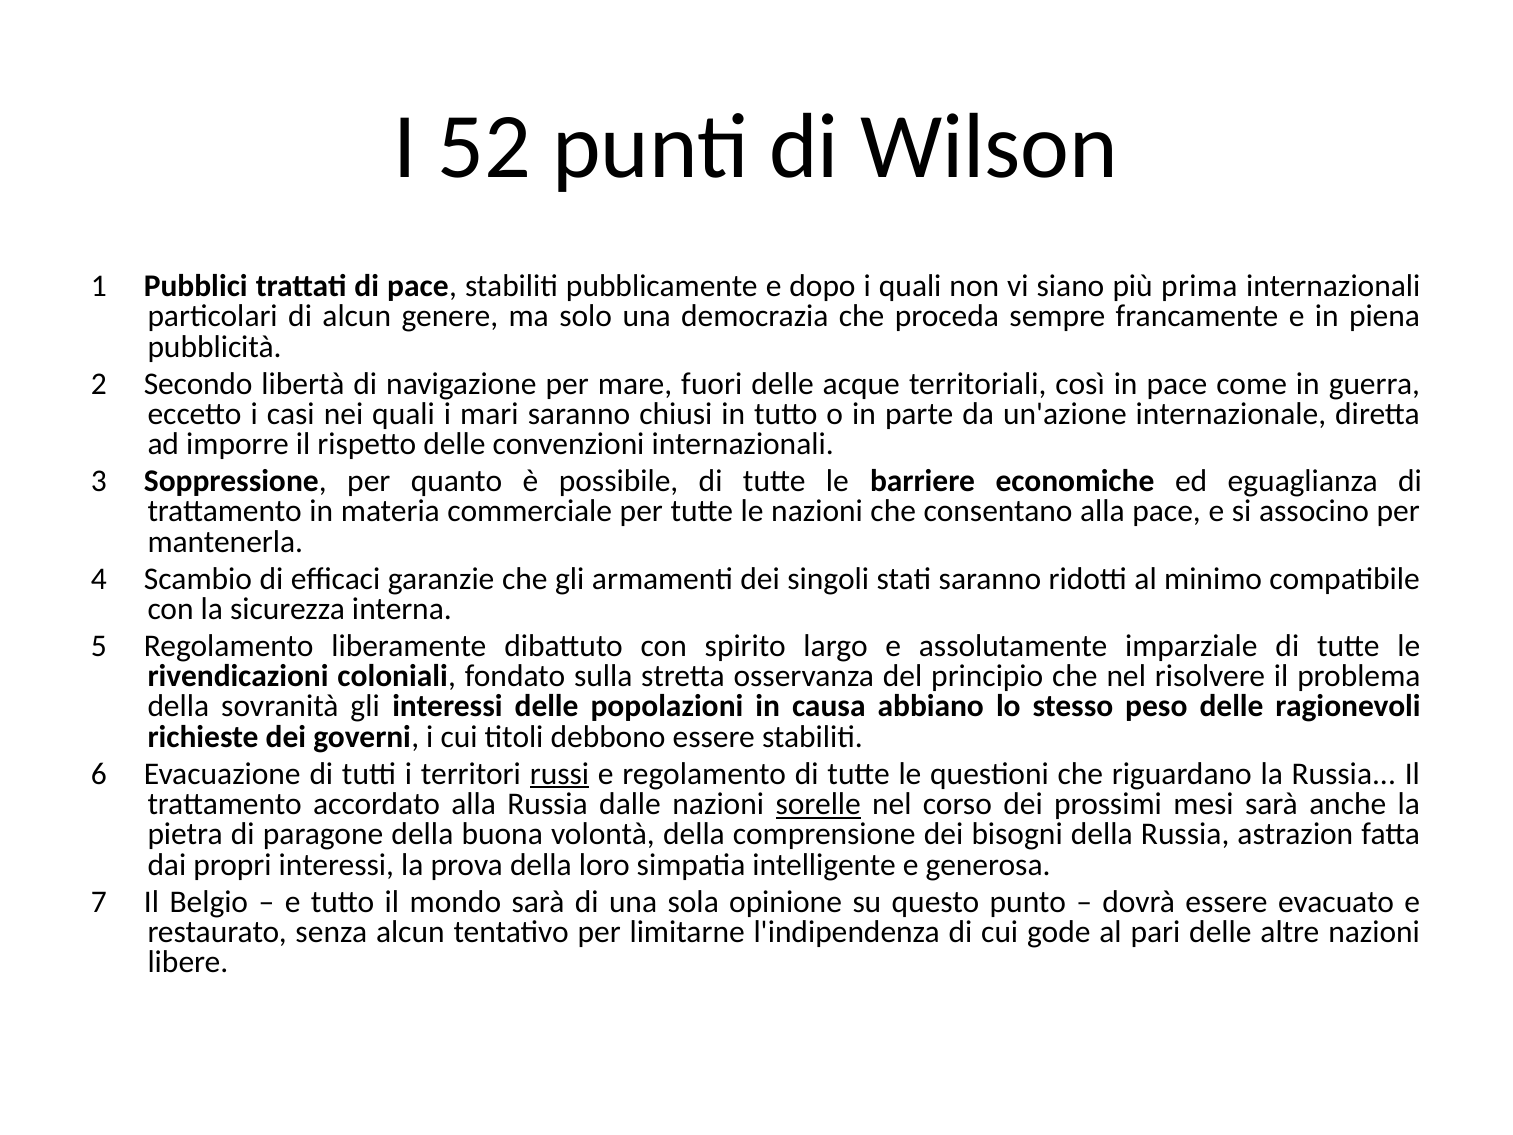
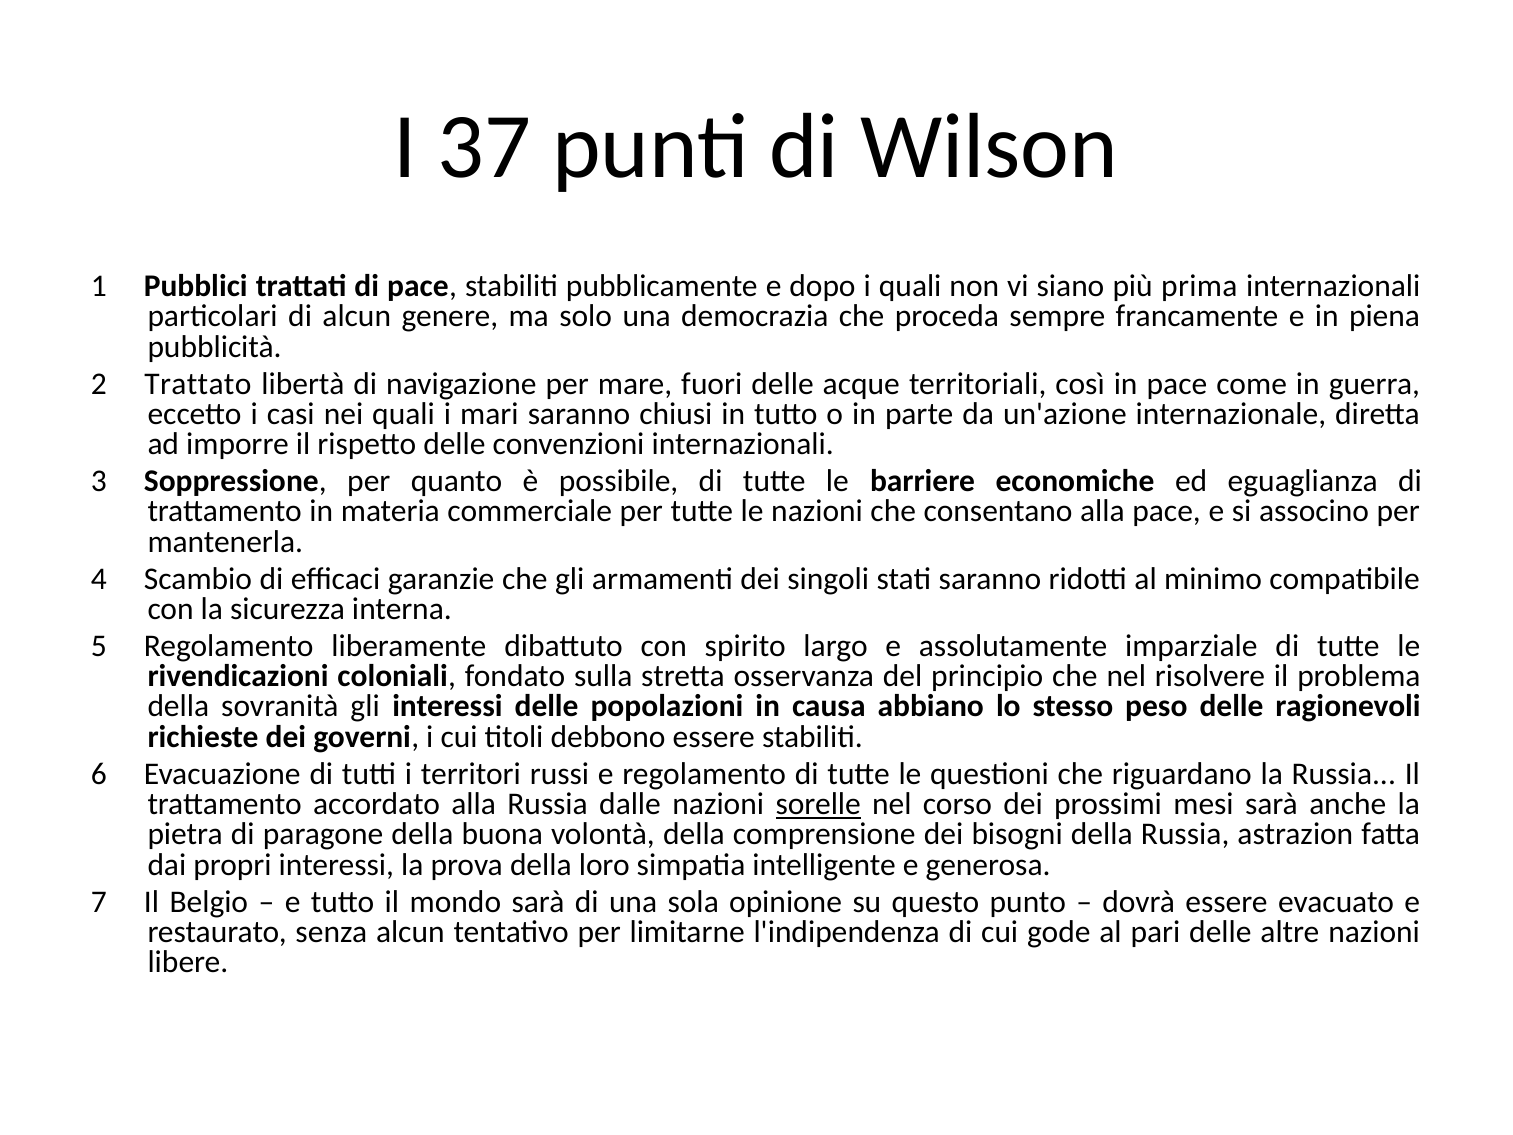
52: 52 -> 37 (485, 146)
Secondo: Secondo -> Trattato (198, 384)
russi underline: present -> none (559, 774)
